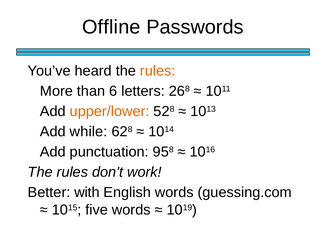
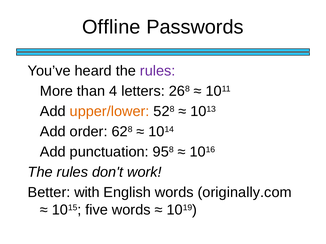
rules colour: orange -> purple (158, 71)
6: 6 -> 4 (113, 91)
while: while -> order (89, 132)
guessing.com: guessing.com -> originally.com (245, 193)
